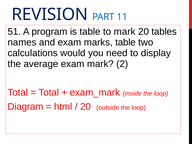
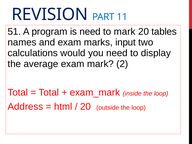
is table: table -> need (90, 32)
marks table: table -> input (126, 42)
Diagram: Diagram -> Address (25, 107)
